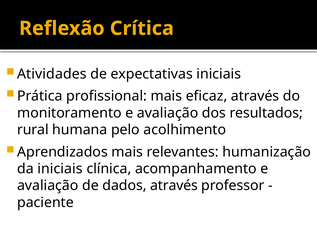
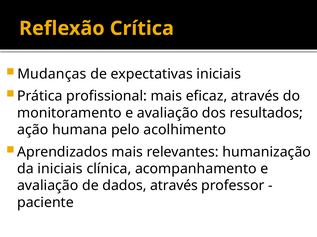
Atividades: Atividades -> Mudanças (52, 74)
rural: rural -> ação (33, 130)
